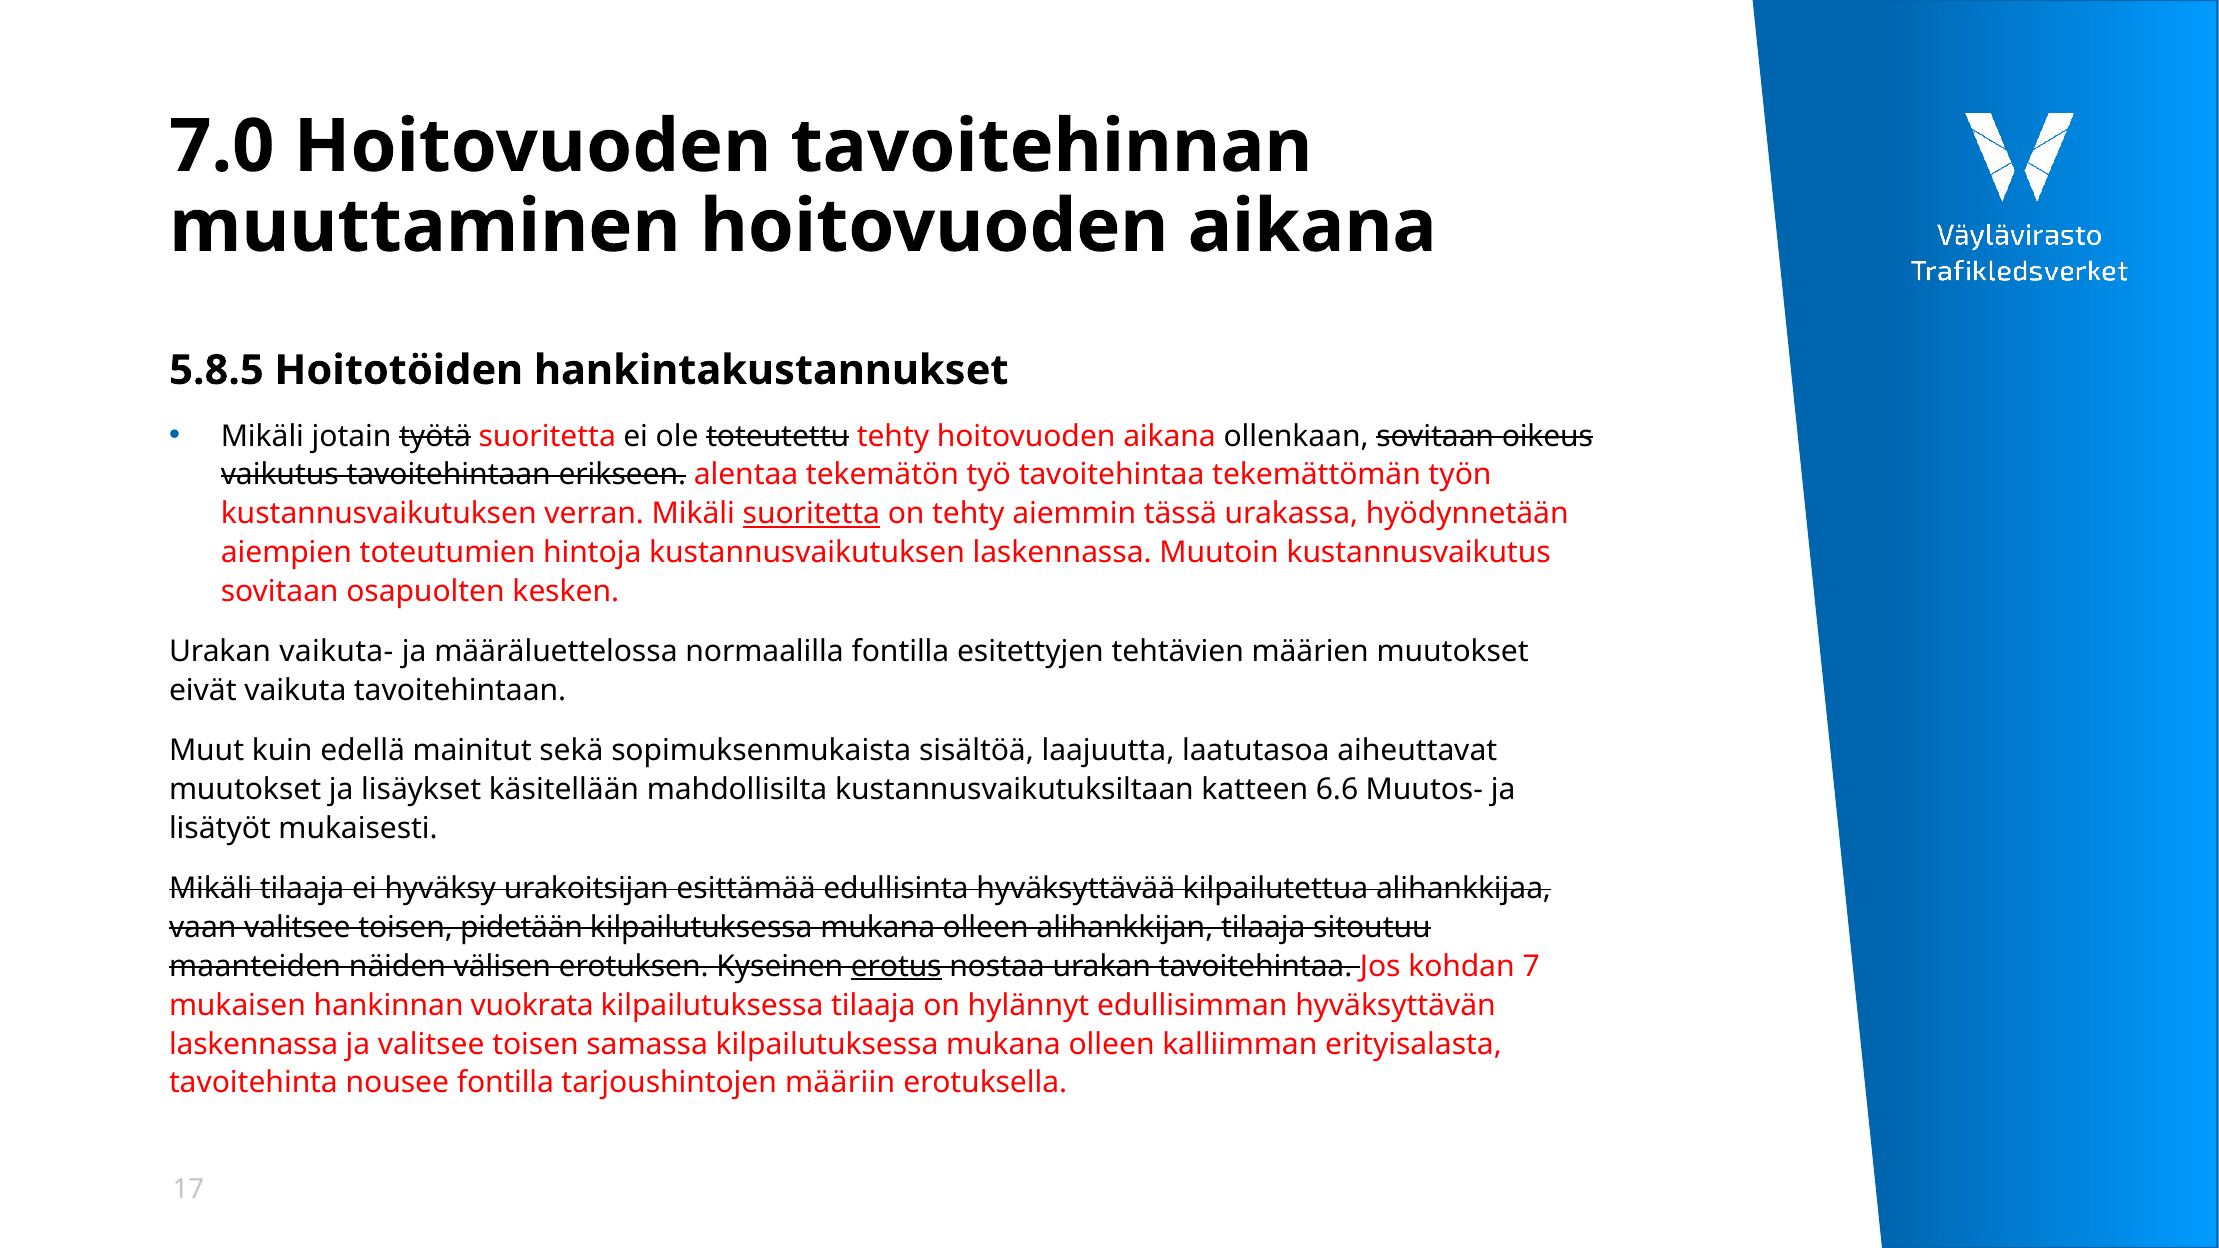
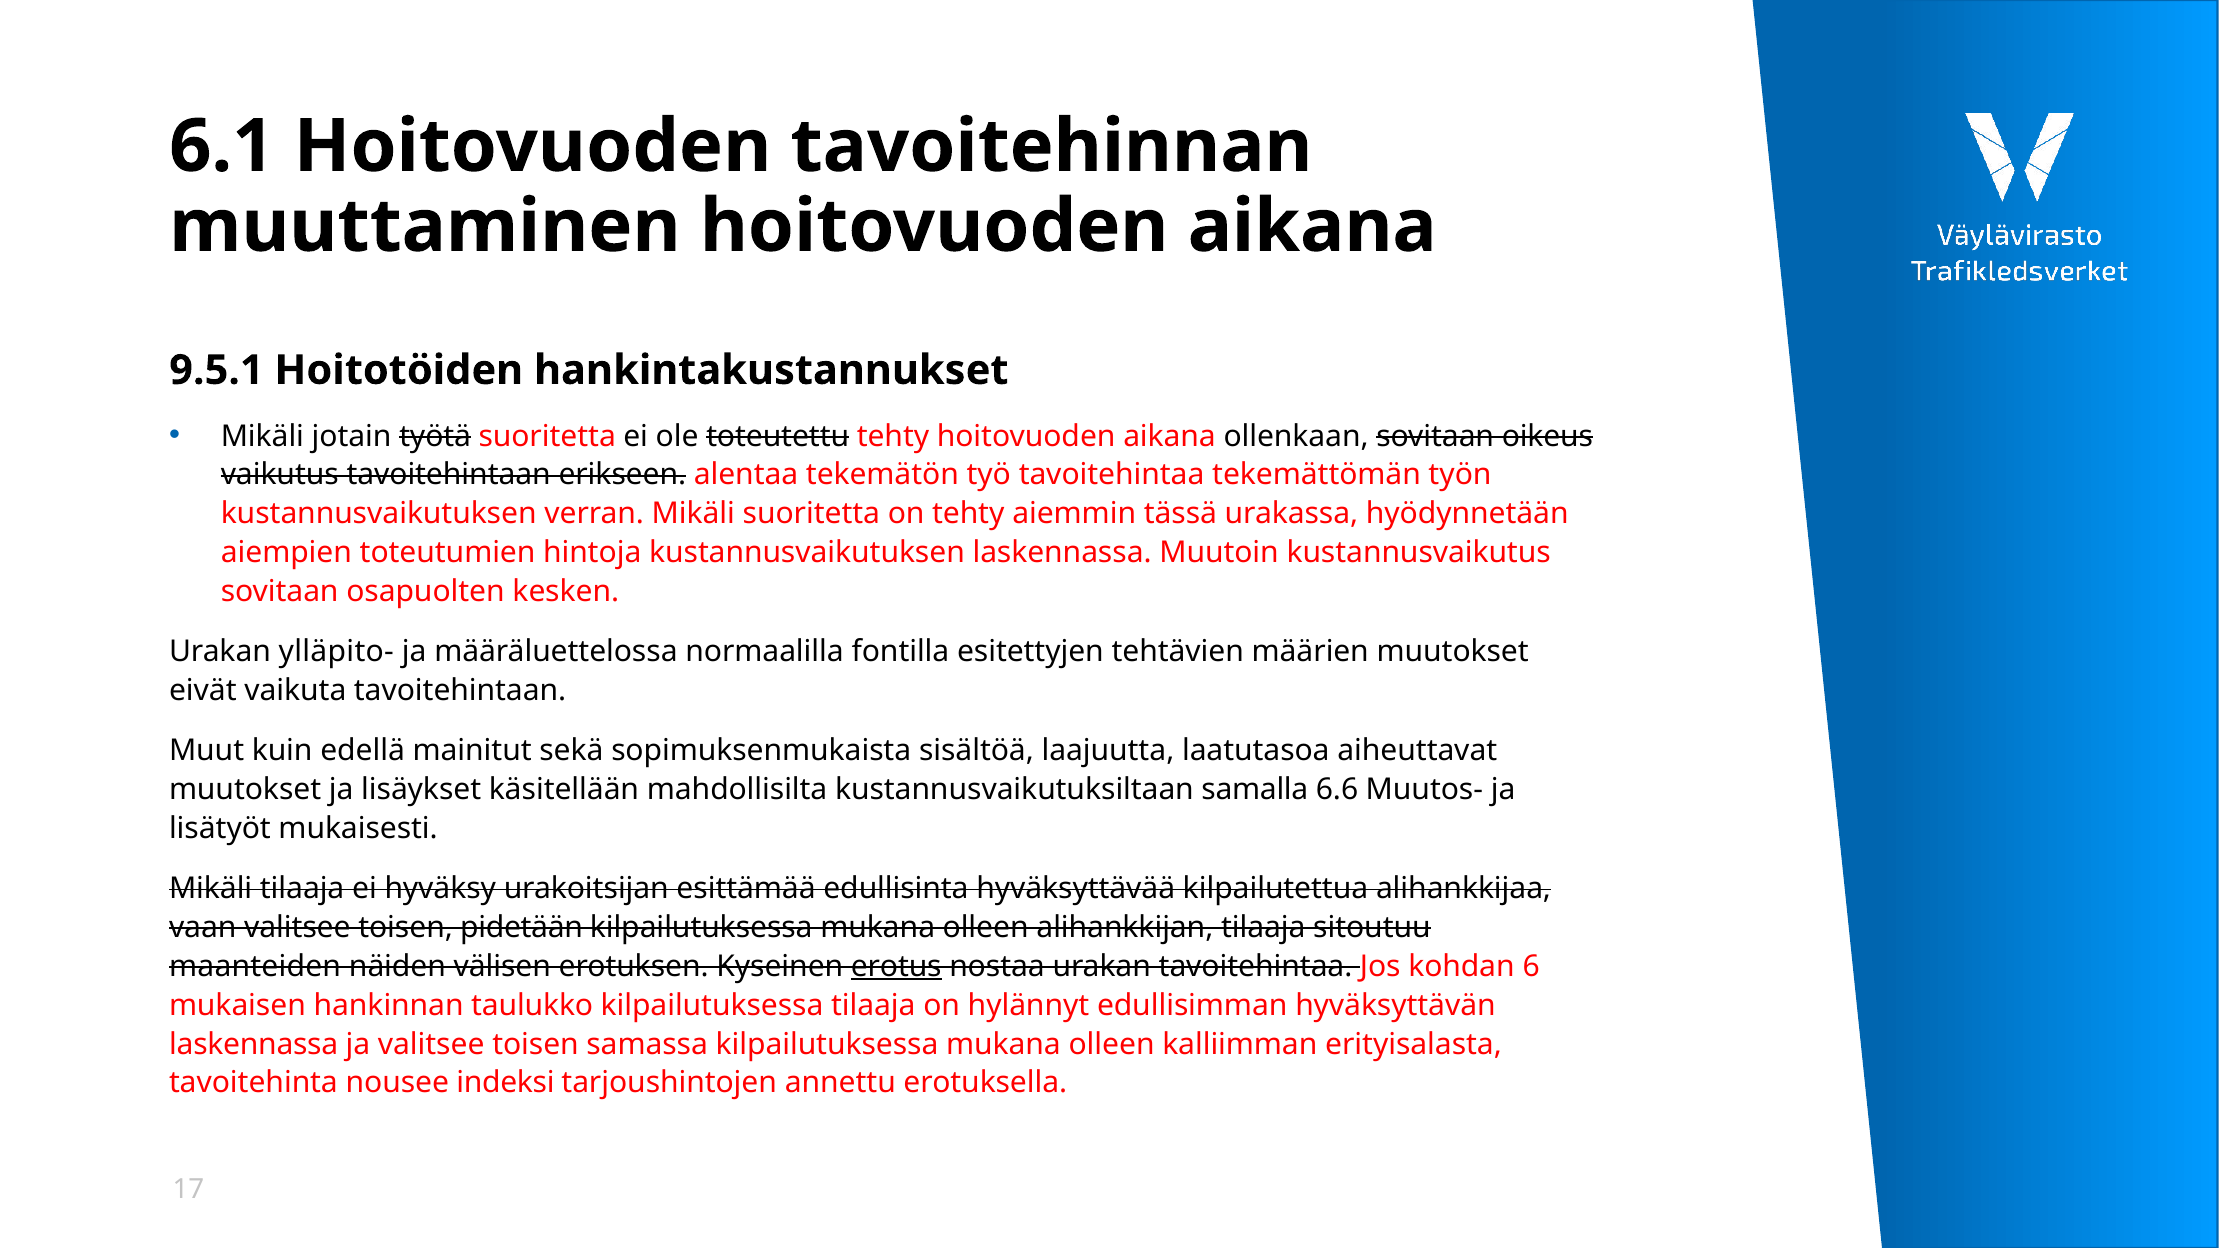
7.0: 7.0 -> 6.1 (222, 147)
5.8.5: 5.8.5 -> 9.5.1 (216, 370)
suoritetta underline: present -> none (811, 514)
vaikuta-: vaikuta- -> ylläpito- (336, 652)
katteen: katteen -> samalla (1255, 790)
7: 7 -> 6 (1531, 966)
vuokrata: vuokrata -> taulukko (532, 1005)
nousee fontilla: fontilla -> indeksi (505, 1083)
määriin: määriin -> annettu (840, 1083)
